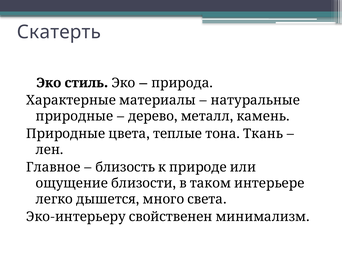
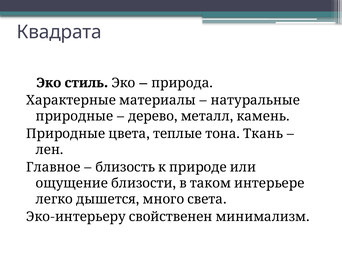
Скатерть: Скатерть -> Квадрата (59, 32)
